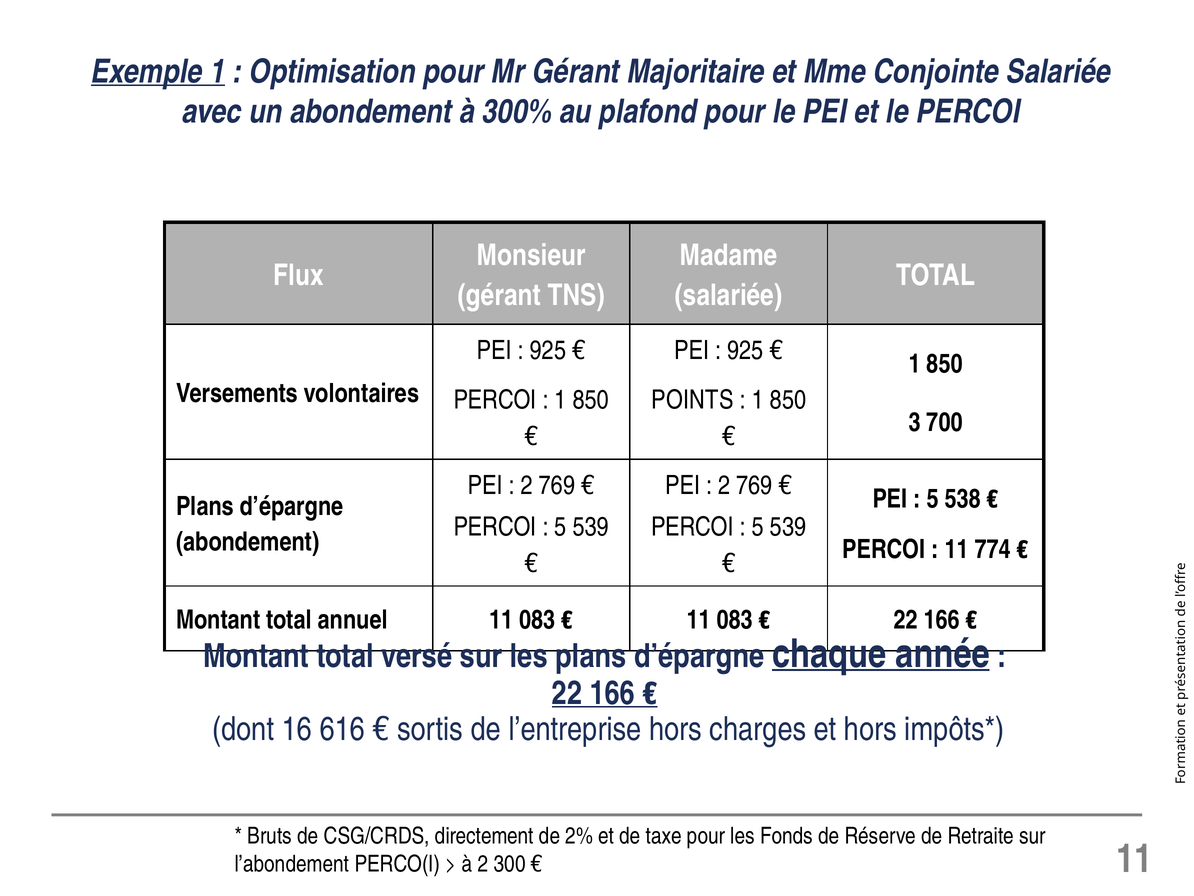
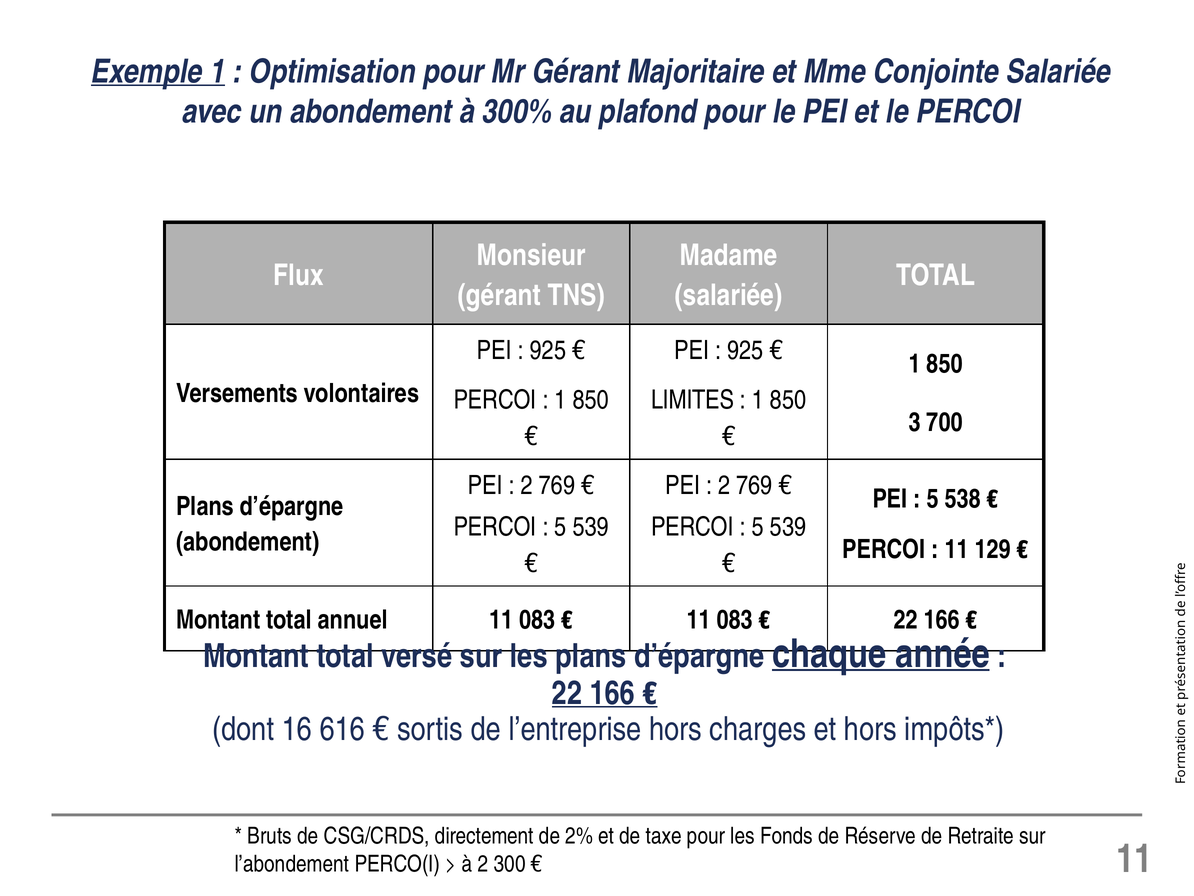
POINTS: POINTS -> LIMITES (693, 400)
774: 774 -> 129 (993, 549)
